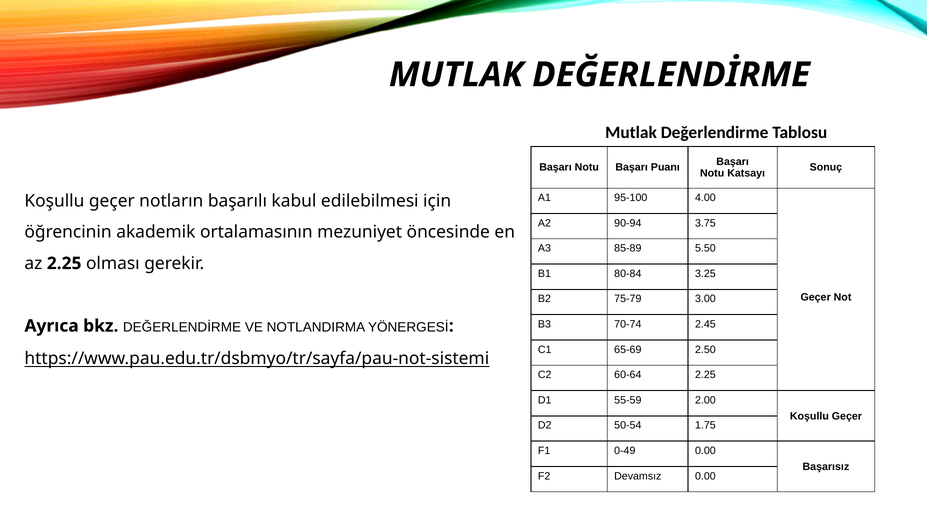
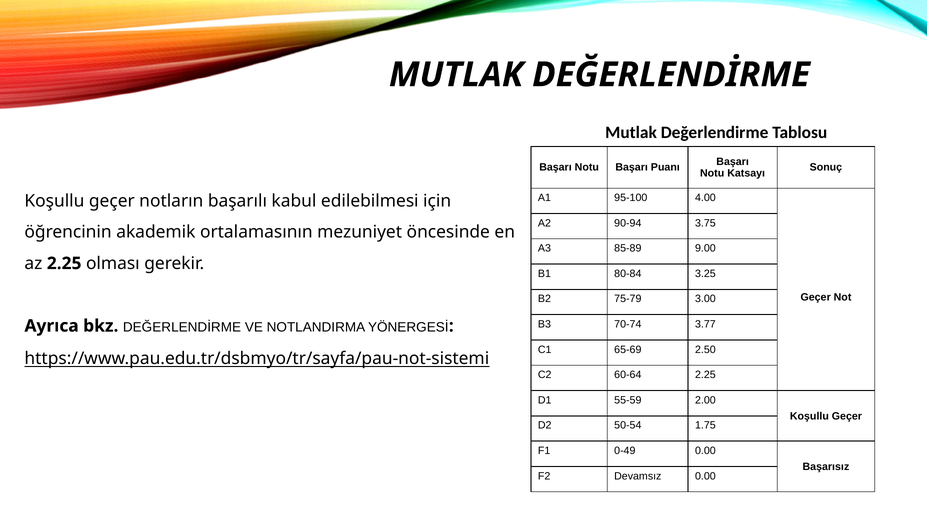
5.50: 5.50 -> 9.00 (705, 249)
2.45: 2.45 -> 3.77 (705, 324)
